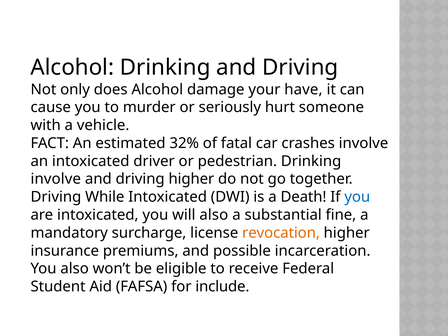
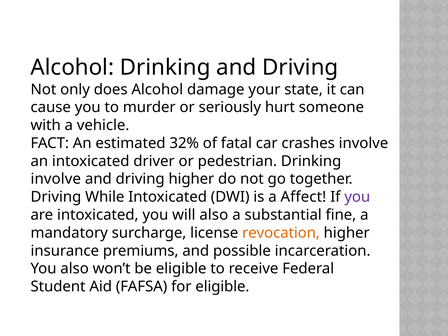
have: have -> state (304, 89)
Death: Death -> Affect (303, 197)
you colour: blue -> purple (357, 197)
for include: include -> eligible (222, 287)
